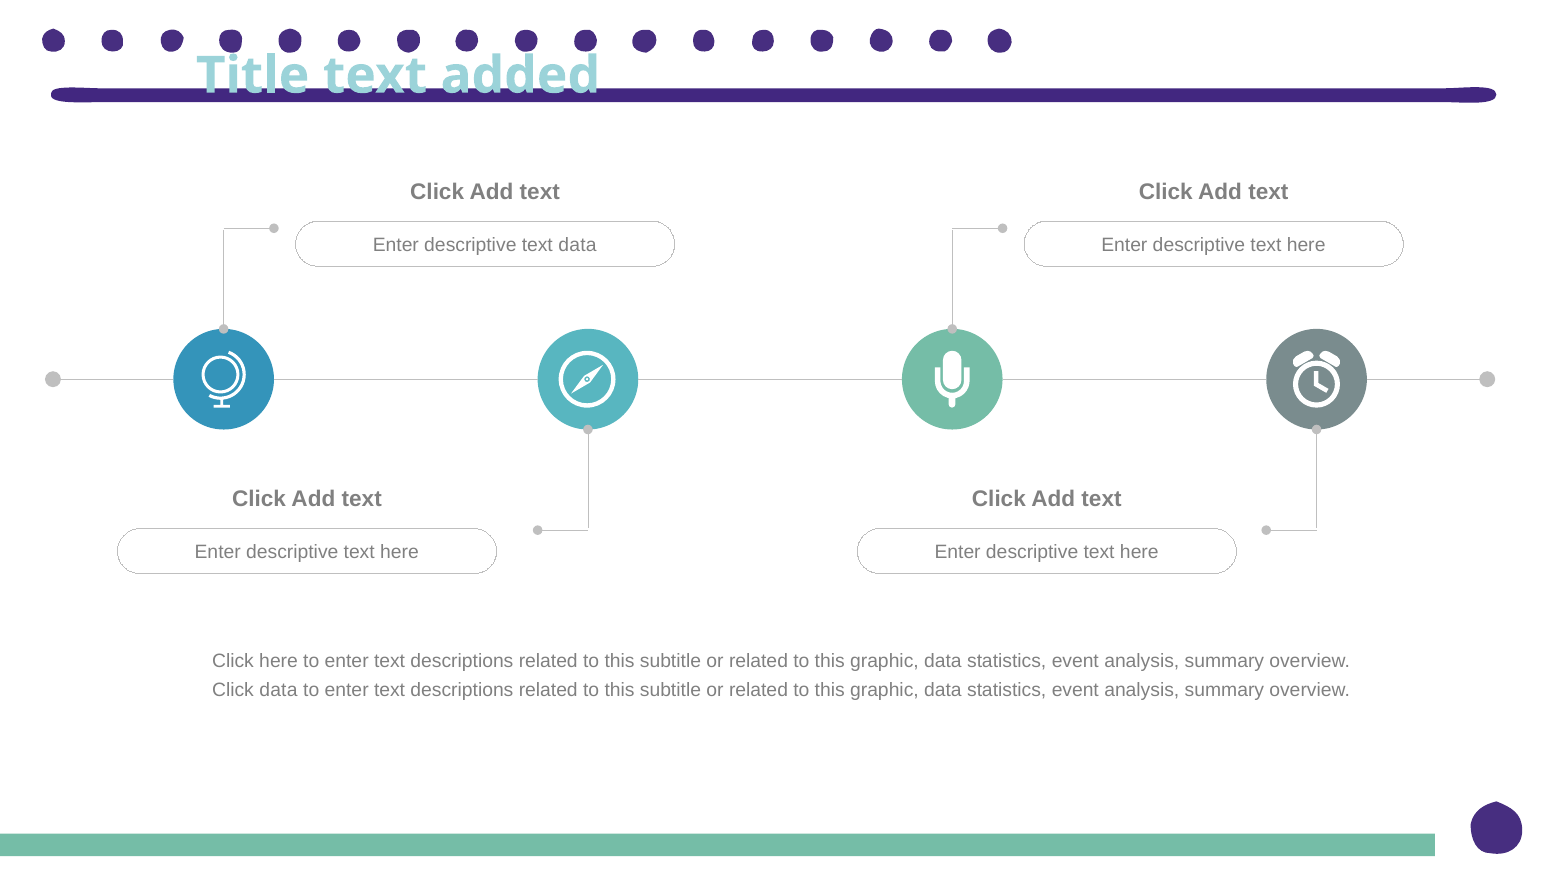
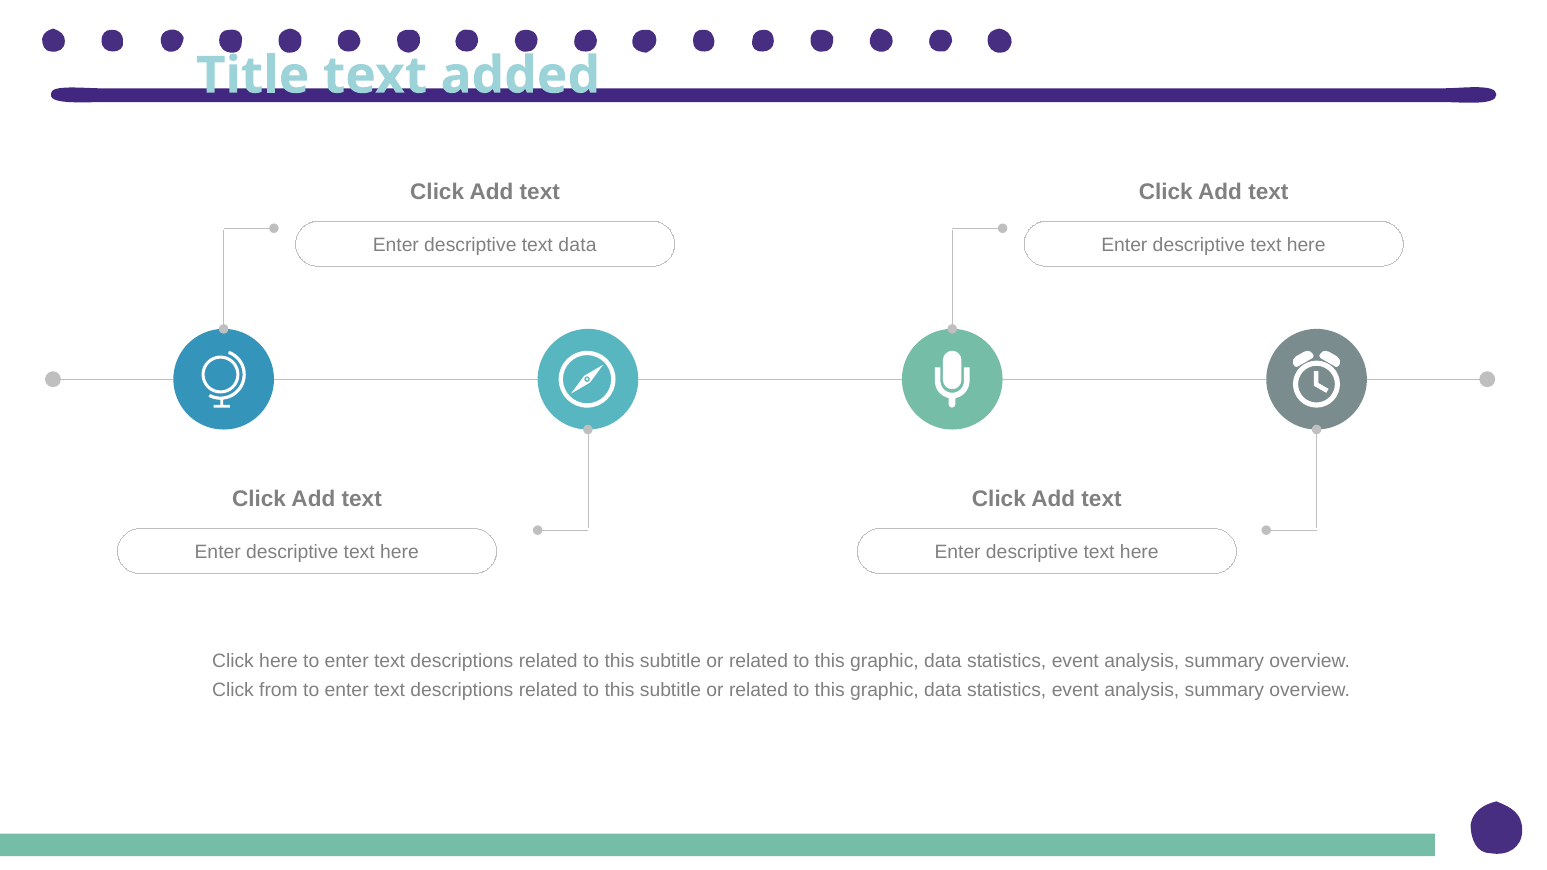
Click data: data -> from (279, 690)
